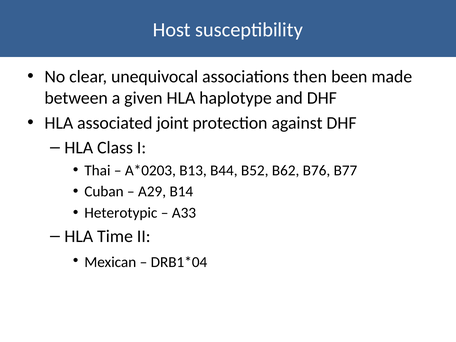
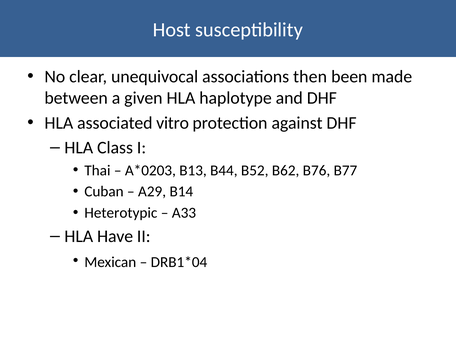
joint: joint -> vitro (173, 123)
Time: Time -> Have (115, 236)
